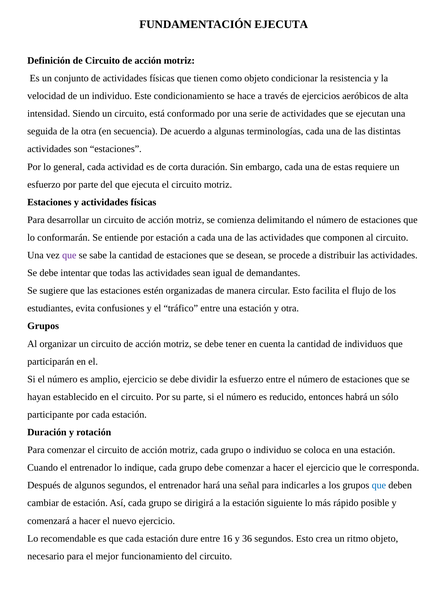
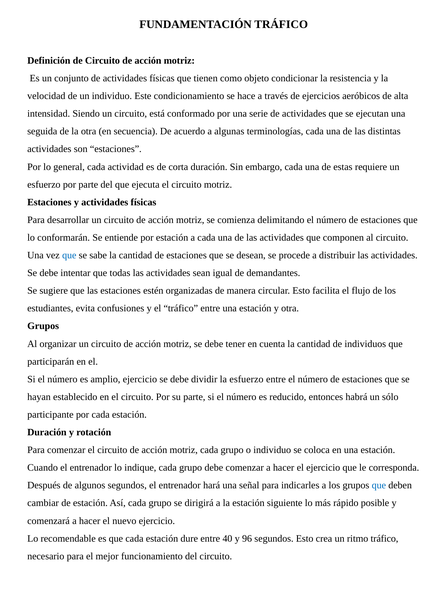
FUNDAMENTACIÓN EJECUTA: EJECUTA -> TRÁFICO (281, 24)
que colour: purple -> blue (69, 256)
16: 16 -> 40 (227, 539)
36: 36 -> 96 (247, 539)
ritmo objeto: objeto -> tráfico (384, 539)
